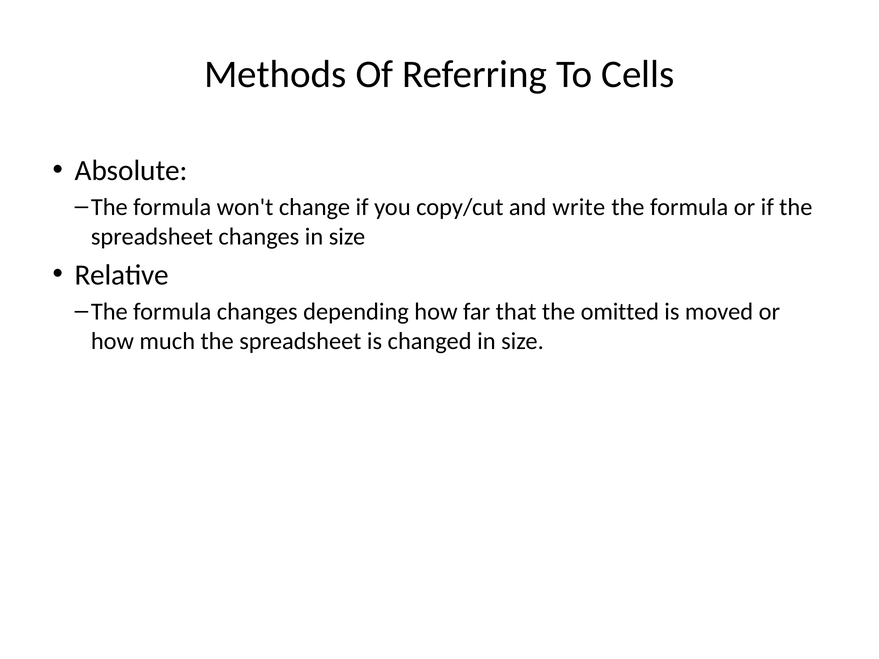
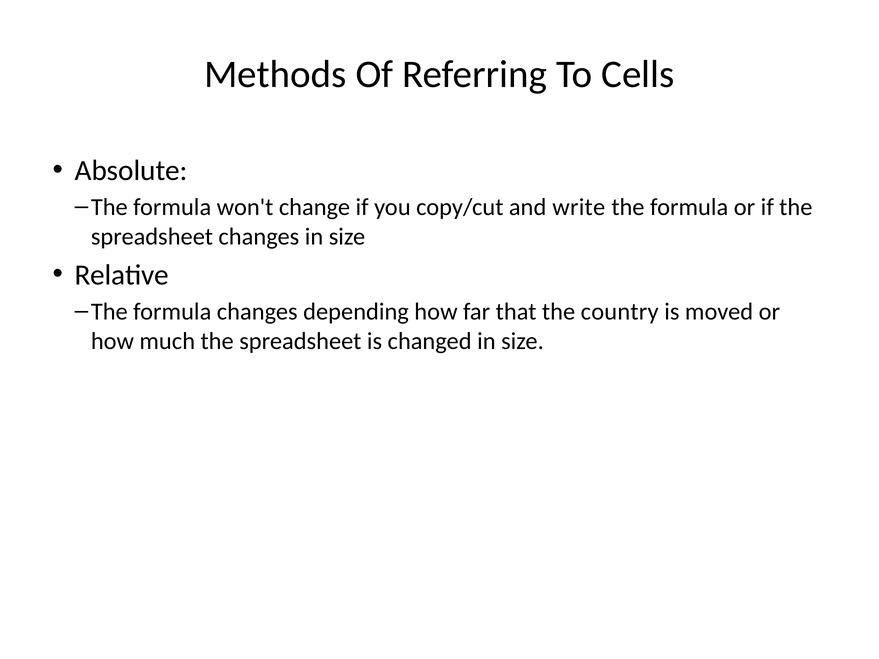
omitted: omitted -> country (620, 312)
